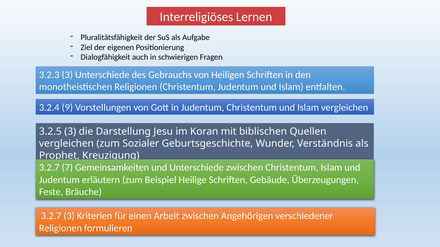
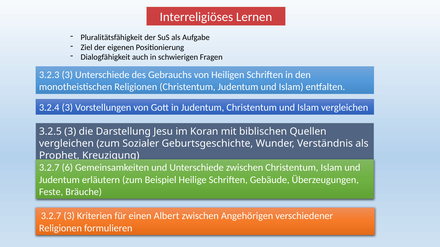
3.2.4 9: 9 -> 3 (67, 108)
7: 7 -> 6 (67, 168)
Arbeit: Arbeit -> Albert (167, 216)
